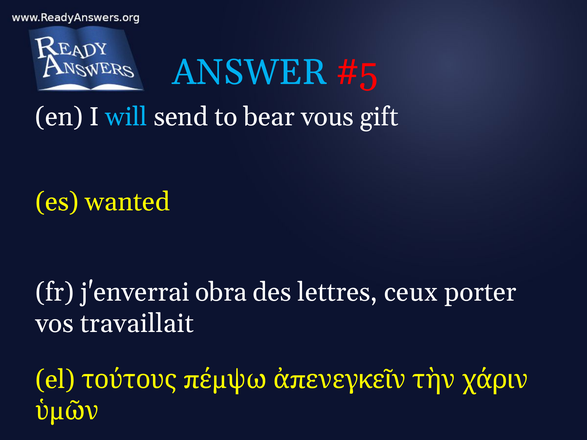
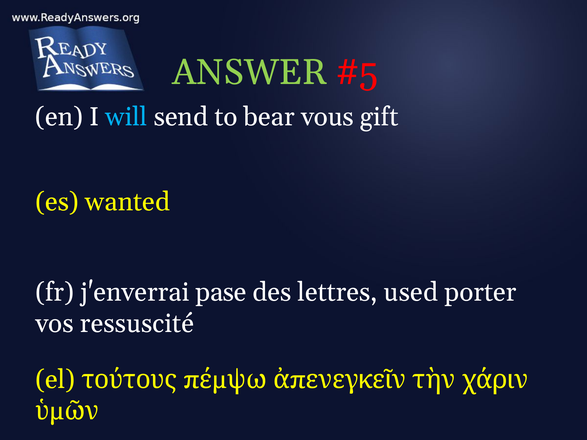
ANSWER colour: light blue -> light green (250, 72)
obra: obra -> pase (221, 292)
ceux: ceux -> used (411, 292)
travaillait: travaillait -> ressuscité (137, 324)
